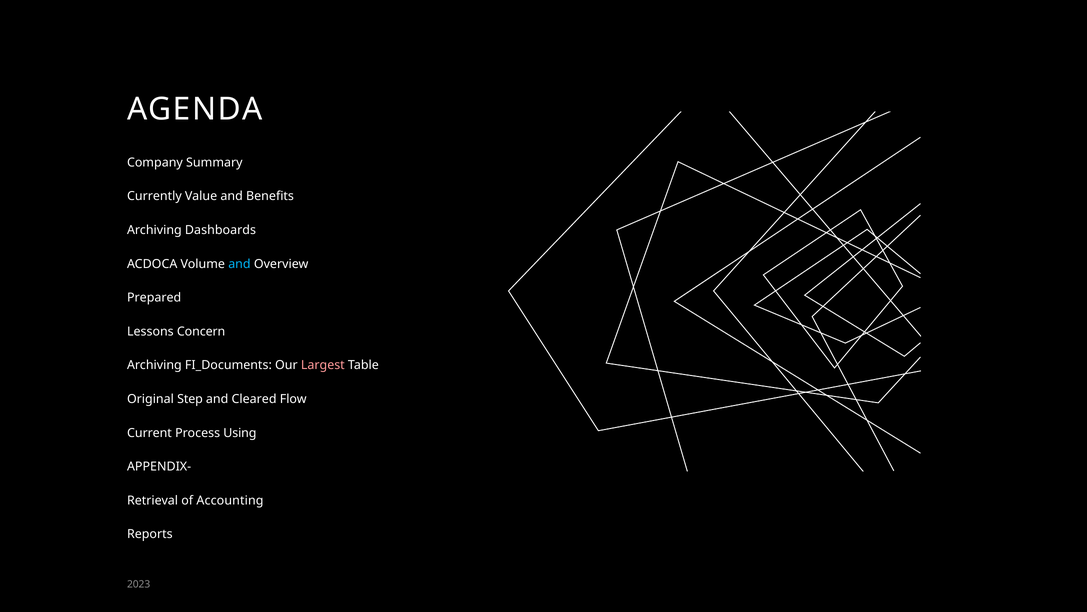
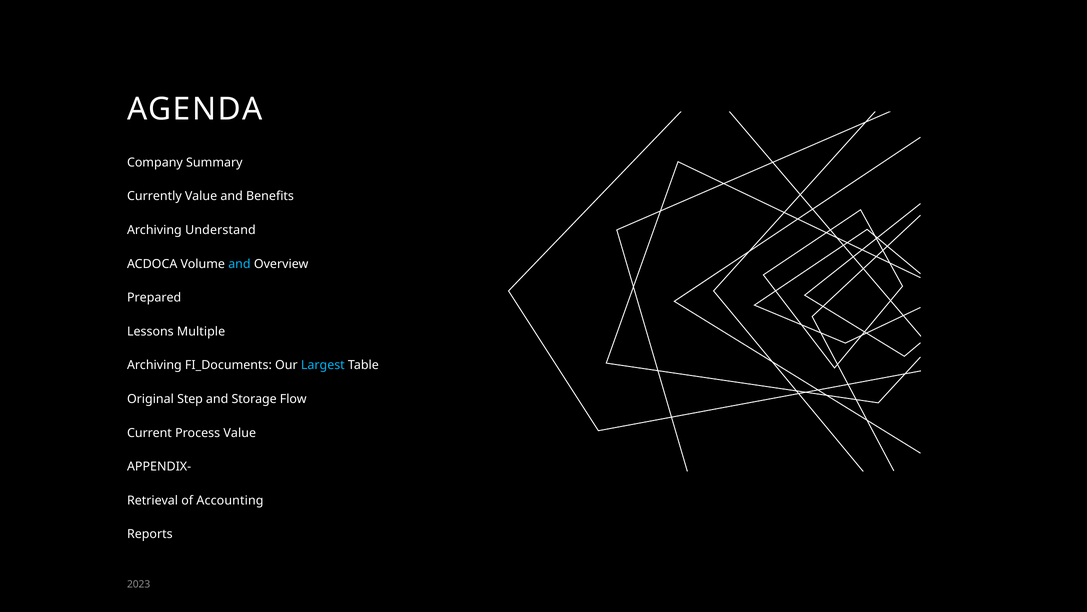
Dashboards: Dashboards -> Understand (220, 230)
Concern: Concern -> Multiple (201, 331)
Largest colour: pink -> light blue (323, 365)
Cleared: Cleared -> Storage (254, 399)
Process Using: Using -> Value (240, 432)
